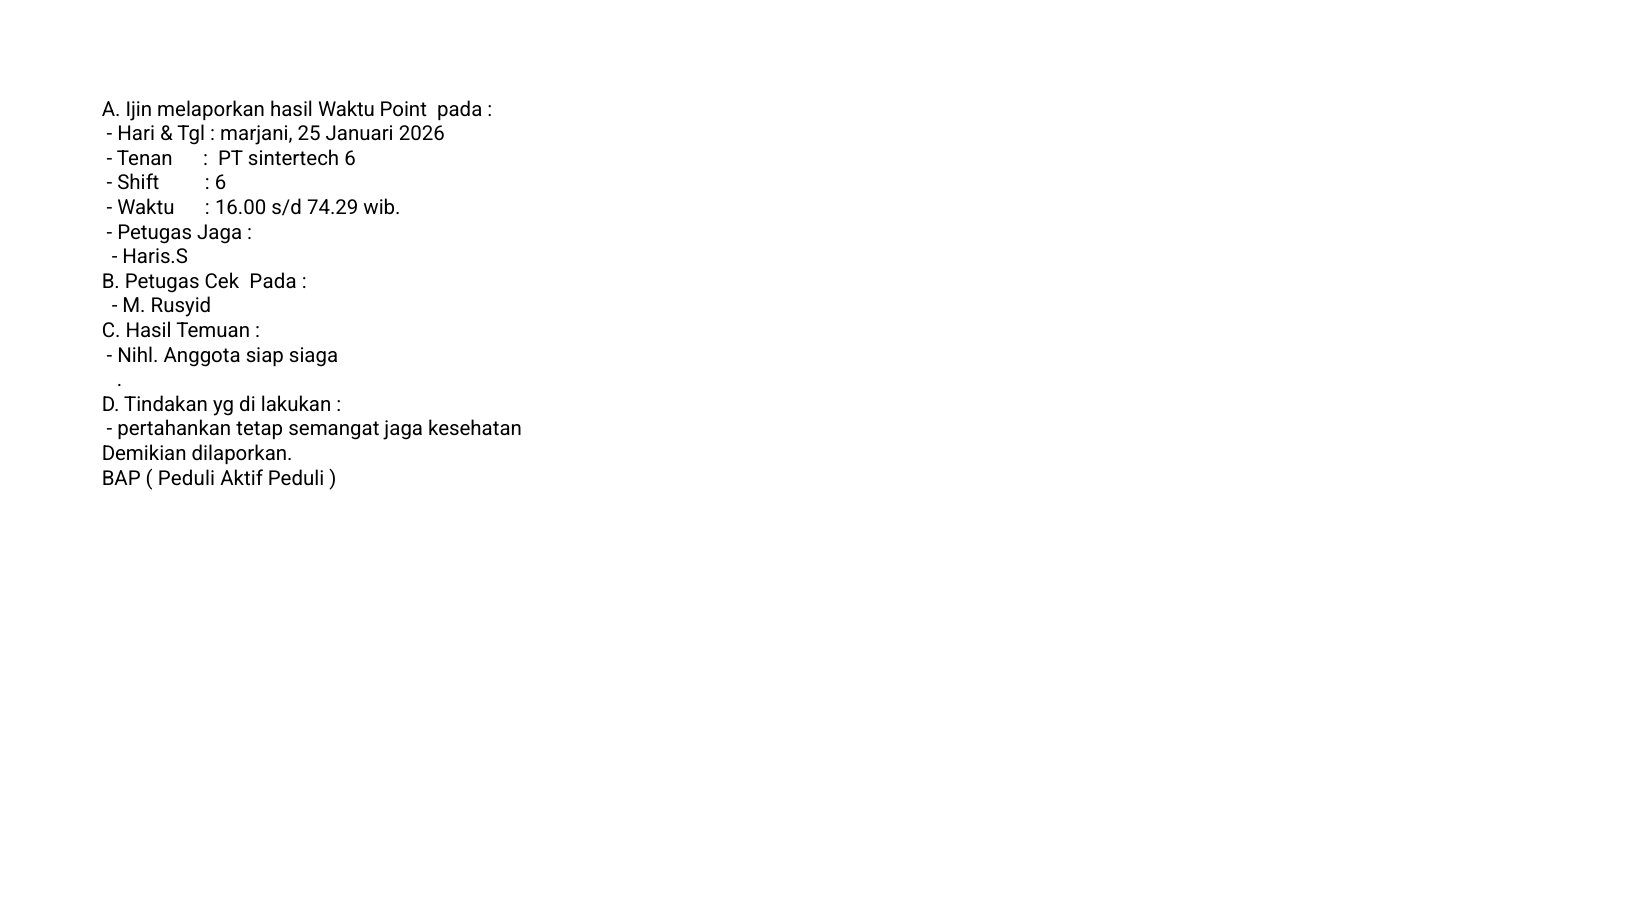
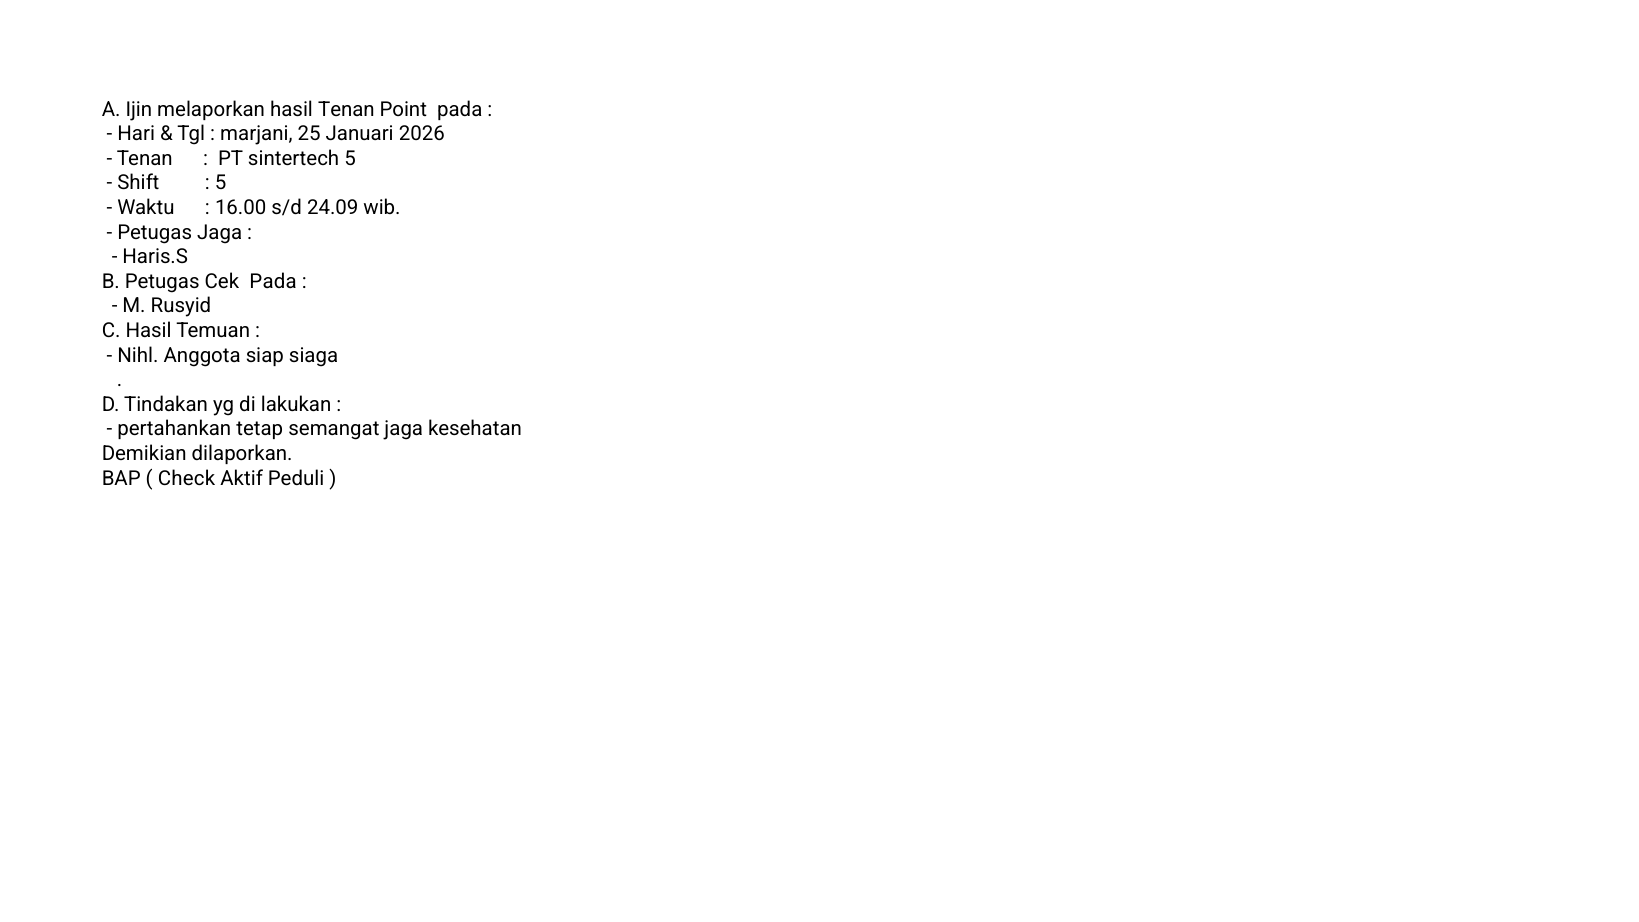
hasil Waktu: Waktu -> Tenan (346, 109)
sintertech 6: 6 -> 5 (350, 159)
6: 6 -> 5 (221, 183)
74.29: 74.29 -> 24.09 (333, 208)
Peduli: Peduli -> Check (186, 478)
